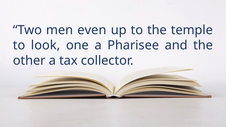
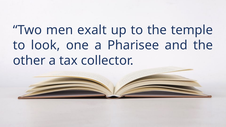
even: even -> exalt (92, 30)
